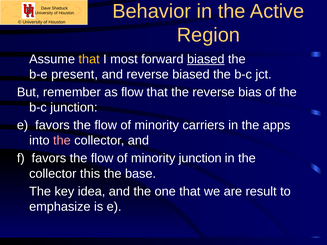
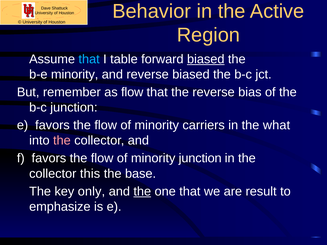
that colour: yellow -> light blue (89, 59)
most: most -> table (124, 59)
b-e present: present -> minority (75, 74)
apps: apps -> what (277, 125)
idea: idea -> only (91, 192)
the underline: none -> present (142, 192)
